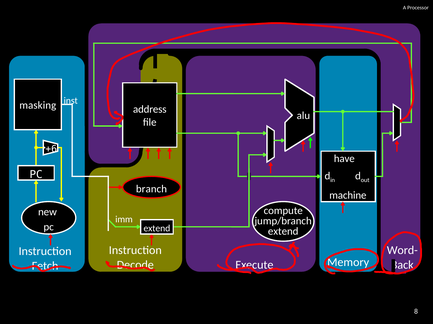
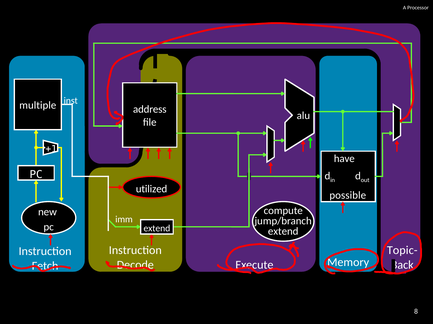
masking: masking -> multiple (38, 105)
+6: +6 -> +1 (51, 149)
branch: branch -> utilized (152, 189)
machine: machine -> possible (348, 196)
Word-: Word- -> Topic- (402, 251)
